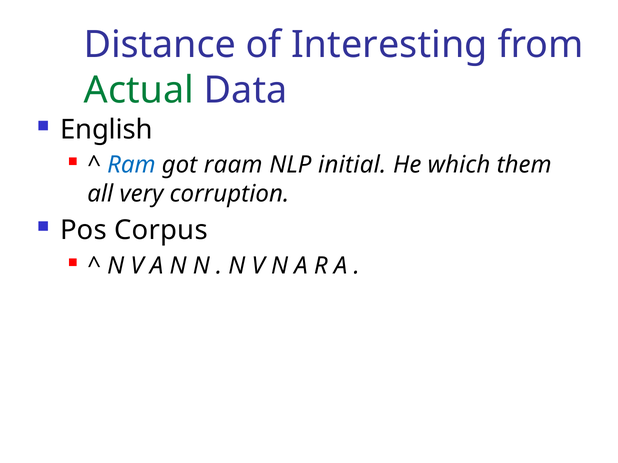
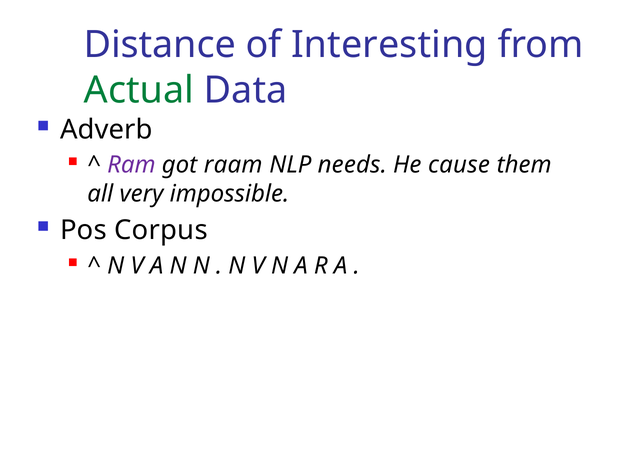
English: English -> Adverb (106, 130)
Ram colour: blue -> purple (131, 165)
initial: initial -> needs (352, 165)
which: which -> cause (459, 165)
corruption: corruption -> impossible (229, 194)
